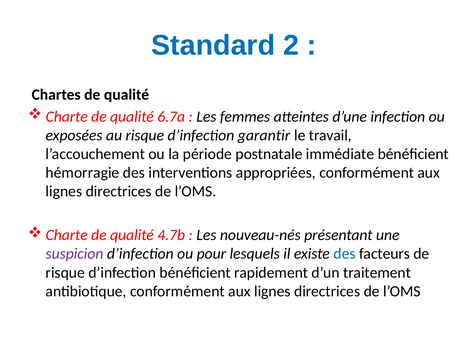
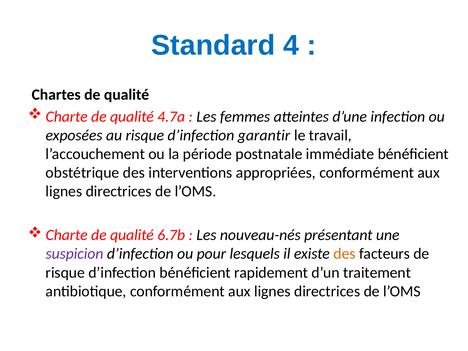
2: 2 -> 4 (291, 45)
6.7a: 6.7a -> 4.7a (171, 117)
hémorragie: hémorragie -> obstétrique (83, 173)
4.7b: 4.7b -> 6.7b (171, 235)
des colour: blue -> orange (345, 254)
